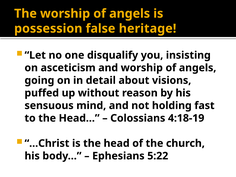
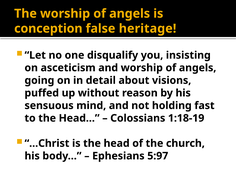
possession: possession -> conception (48, 29)
4:18-19: 4:18-19 -> 1:18-19 (186, 118)
5:22: 5:22 -> 5:97 (158, 156)
